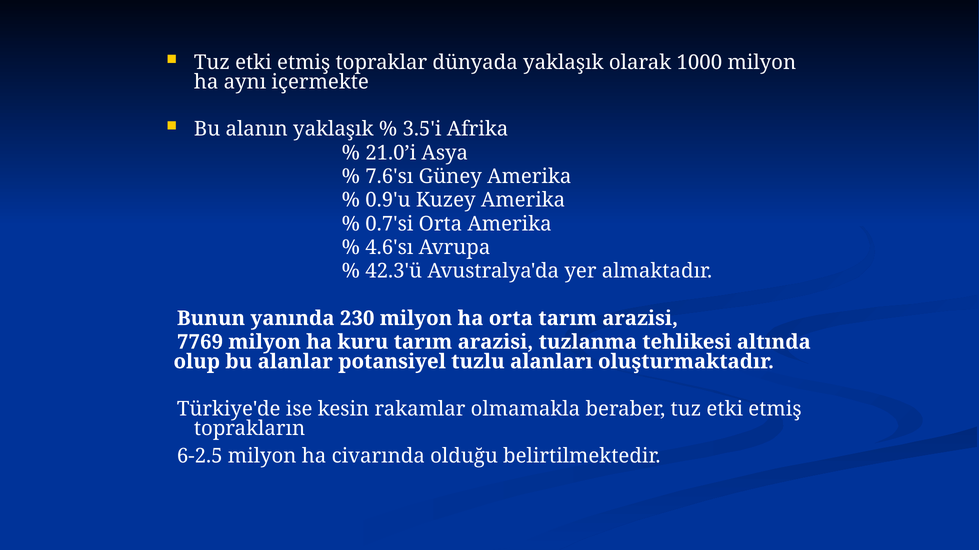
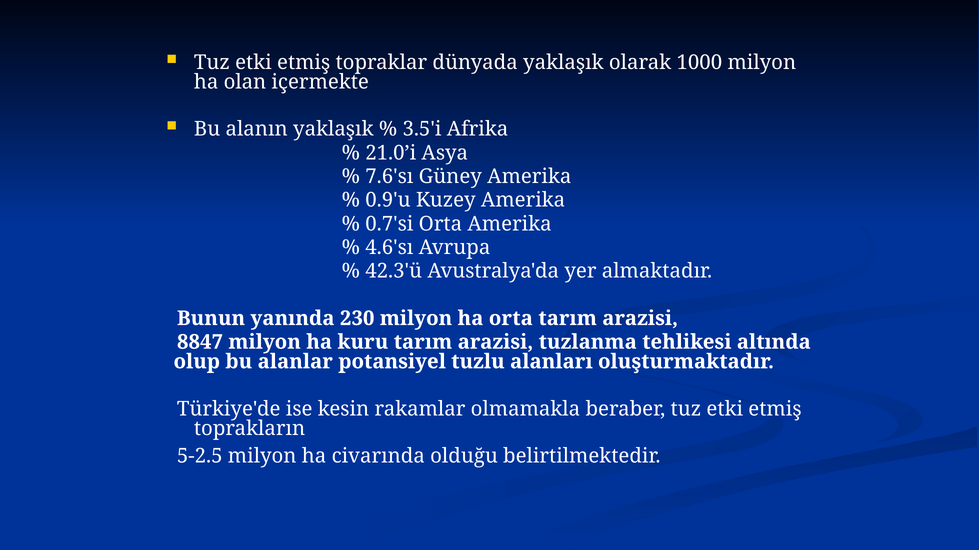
aynı: aynı -> olan (245, 82)
7769: 7769 -> 8847 (200, 342)
6-2.5: 6-2.5 -> 5-2.5 (200, 457)
